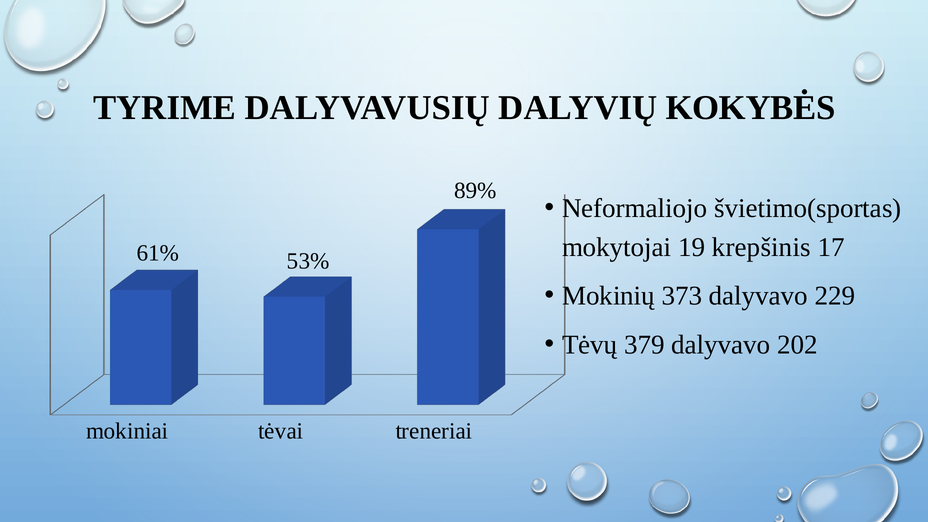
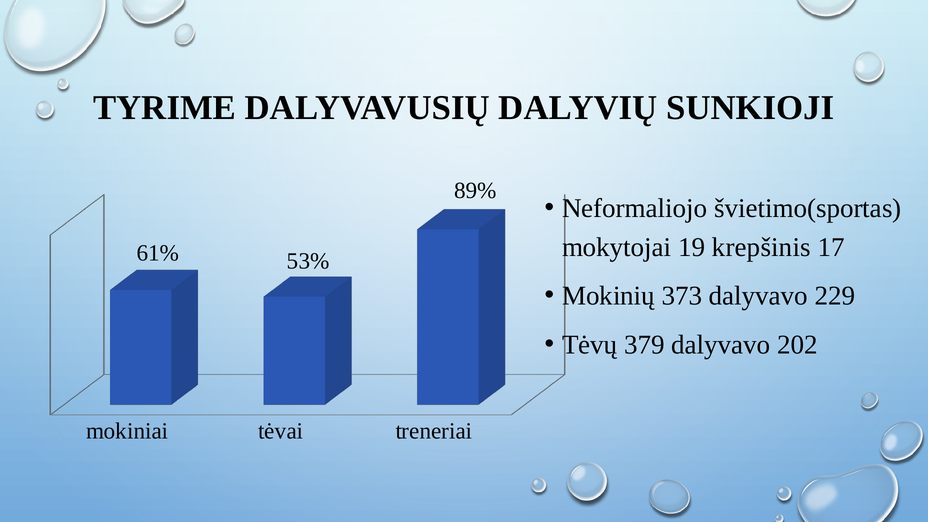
KOKYBĖS: KOKYBĖS -> SUNKIOJI (750, 108)
